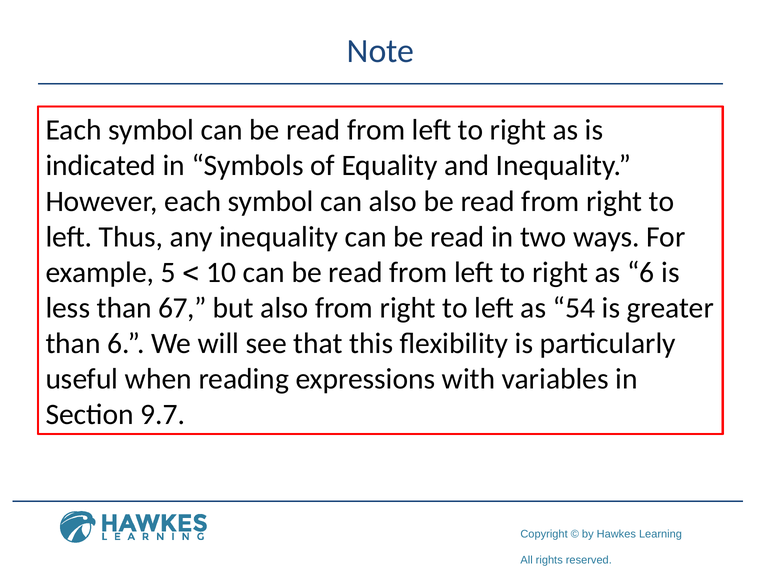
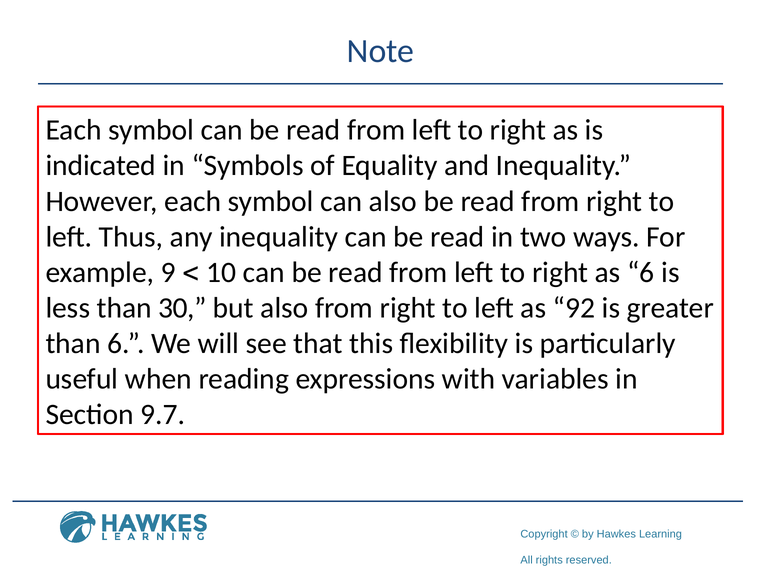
5: 5 -> 9 (168, 272)
67: 67 -> 30 (182, 308)
54: 54 -> 92 (574, 308)
